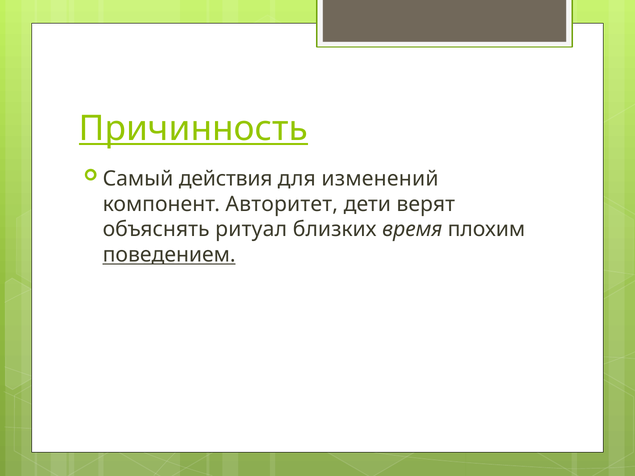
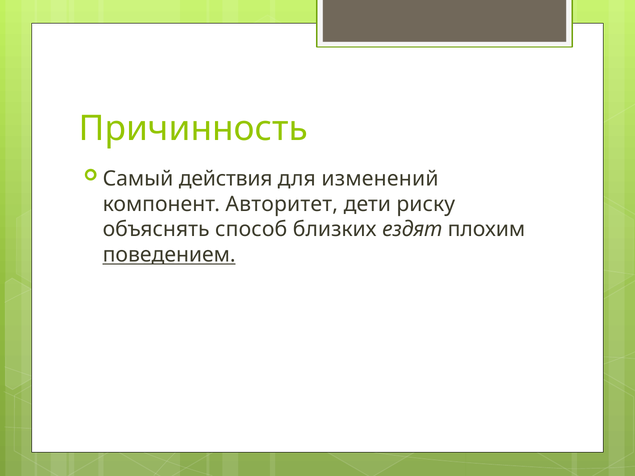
Причинность underline: present -> none (193, 129)
верят: верят -> риску (426, 204)
ритуал: ритуал -> способ (251, 230)
время: время -> ездят (412, 230)
